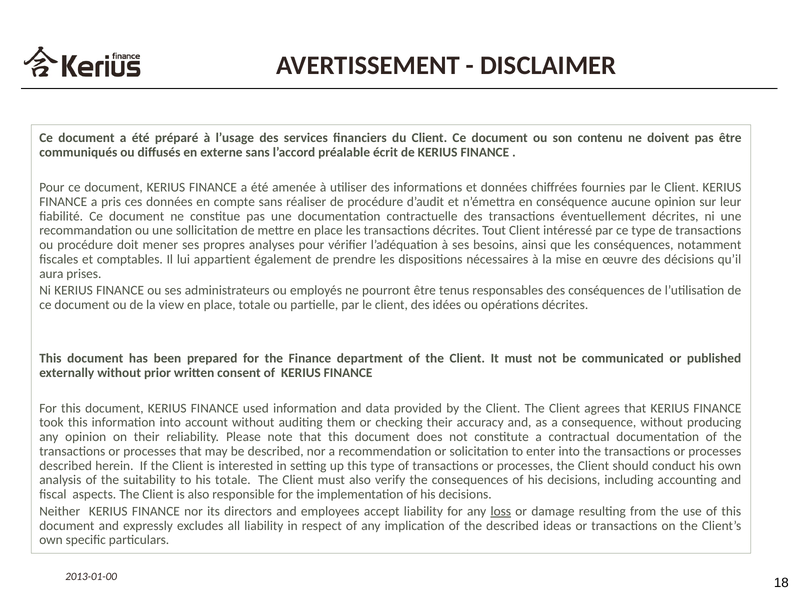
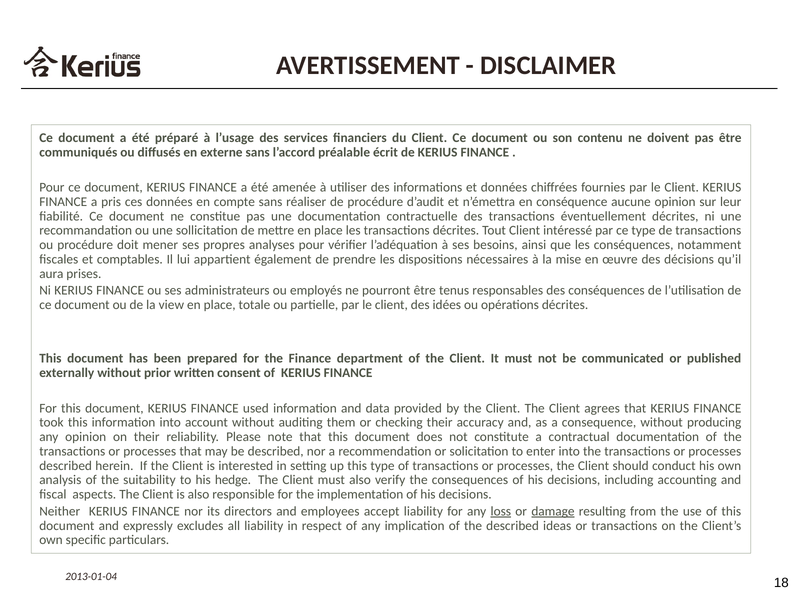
his totale: totale -> hedge (233, 479)
damage underline: none -> present (553, 511)
2013-01-00: 2013-01-00 -> 2013-01-04 (91, 576)
